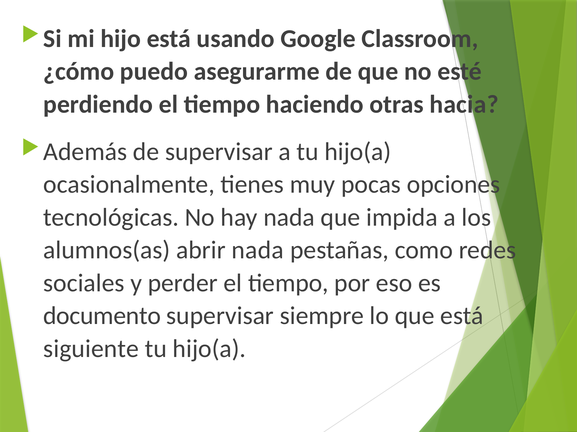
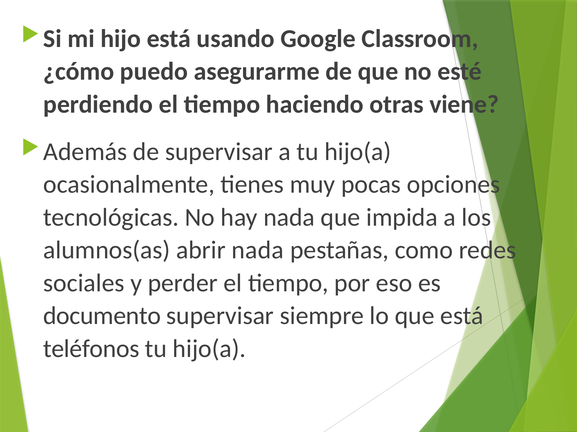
hacia: hacia -> viene (464, 104)
siguiente: siguiente -> teléfonos (91, 349)
